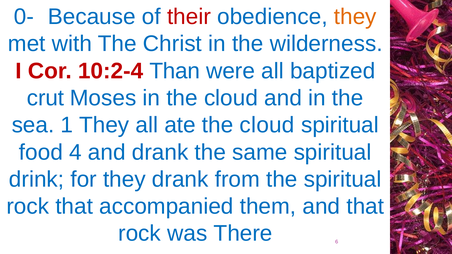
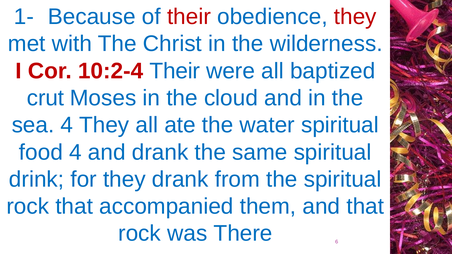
0-: 0- -> 1- (24, 17)
they colour: orange -> red (355, 17)
10:2-4 Than: Than -> Their (175, 71)
sea 1: 1 -> 4 (67, 125)
ate the cloud: cloud -> water (267, 125)
